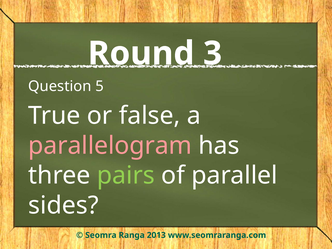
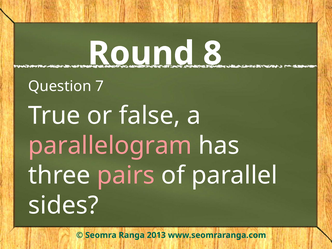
3: 3 -> 8 (213, 53)
5: 5 -> 7 (99, 86)
pairs colour: light green -> pink (126, 175)
